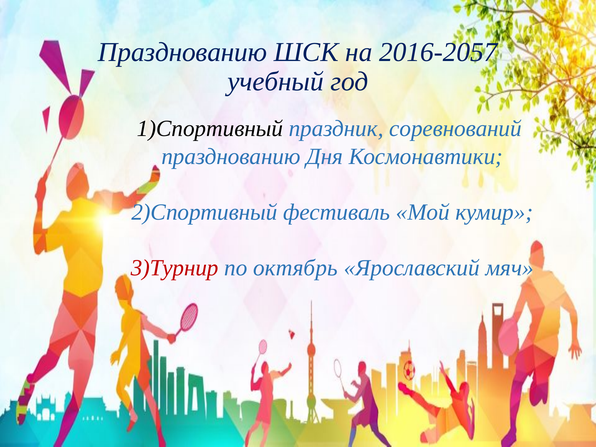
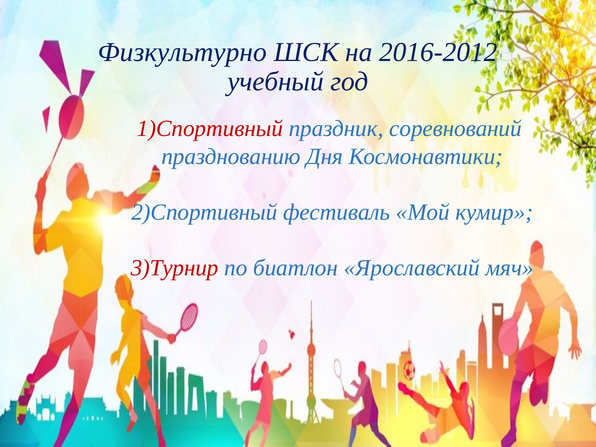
Празднованию: Празднованию -> Физкультурно (182, 52)
2016-2057: 2016-2057 -> 2016-2012 (438, 52)
1)Спортивный colour: black -> red (210, 129)
октябрь: октябрь -> биатлон (295, 268)
